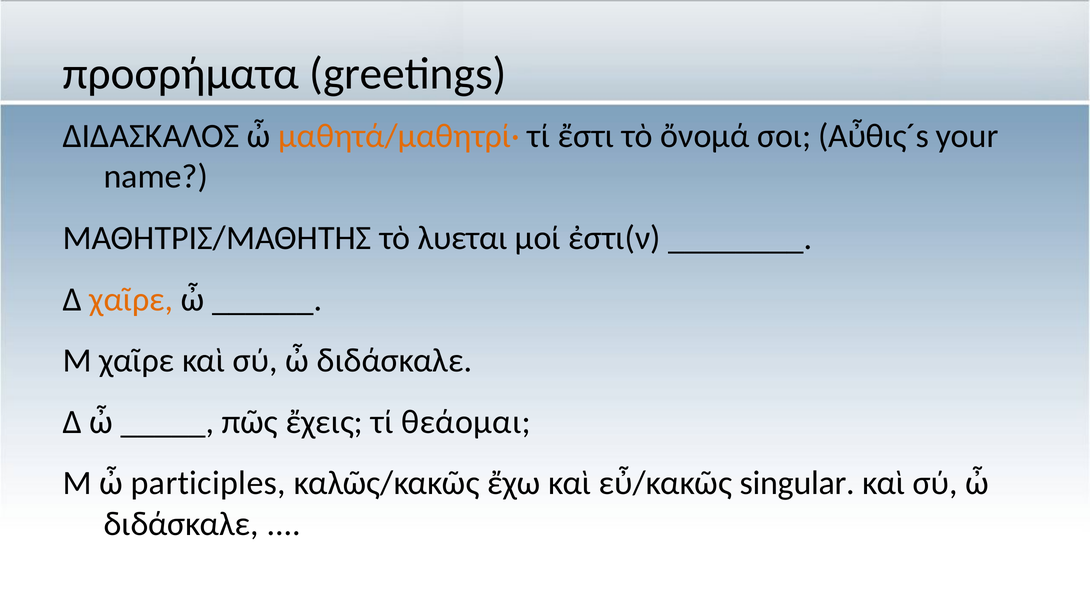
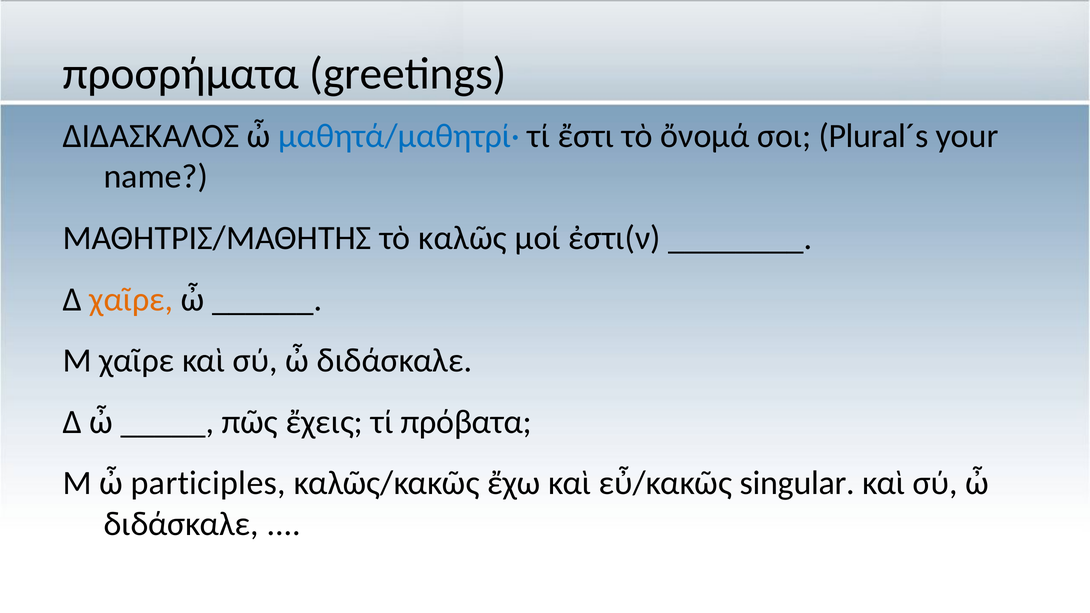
μαθητά/μαθητρί· colour: orange -> blue (399, 136)
Αὖθις´s: Αὖθις´s -> Plural´s (874, 136)
λυεται: λυεται -> καλῶς (462, 238)
θεάομαι: θεάομαι -> πρόβατα (466, 422)
